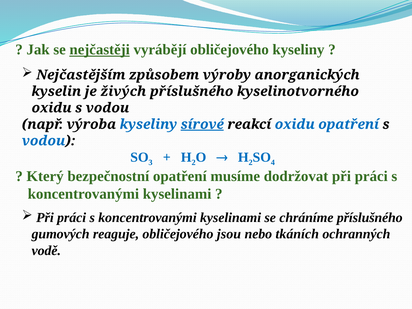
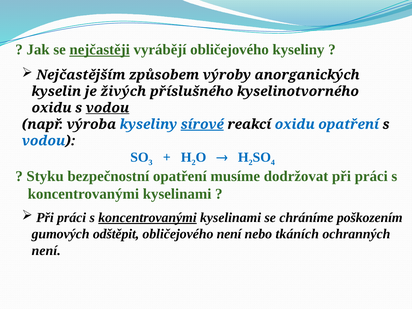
vodou underline: none -> present (107, 108)
Který: Který -> Styku (45, 176)
koncentrovanými underline: none -> present (147, 218)
chráníme příslušného: příslušného -> poškozením (370, 218)
reaguje: reaguje -> odštěpit (116, 234)
obličejového jsou: jsou -> není (229, 234)
vodě: vodě -> není (46, 251)
